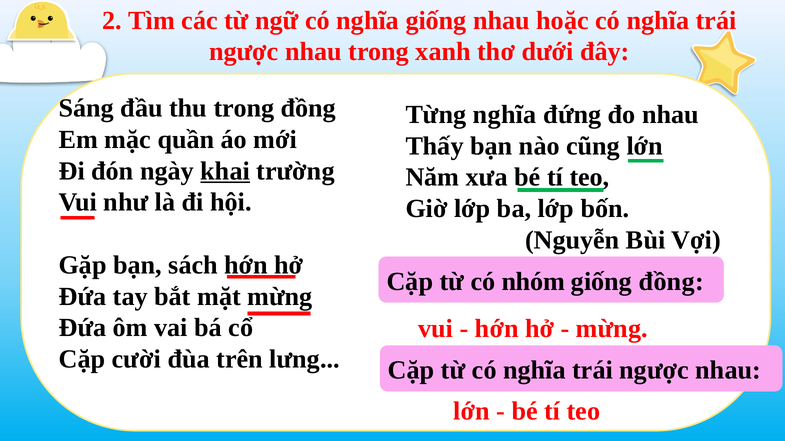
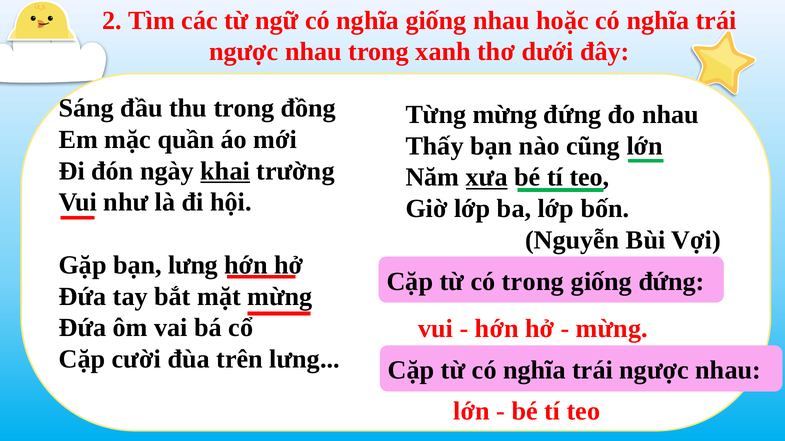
Từng nghĩa: nghĩa -> mừng (505, 115)
xưa underline: none -> present (487, 178)
bạn sách: sách -> lưng (193, 265)
có nhóm: nhóm -> trong (533, 282)
giống đồng: đồng -> đứng (671, 282)
